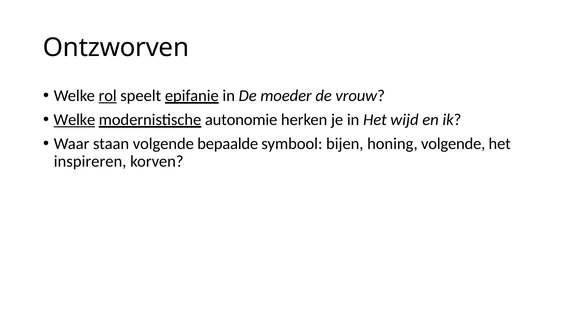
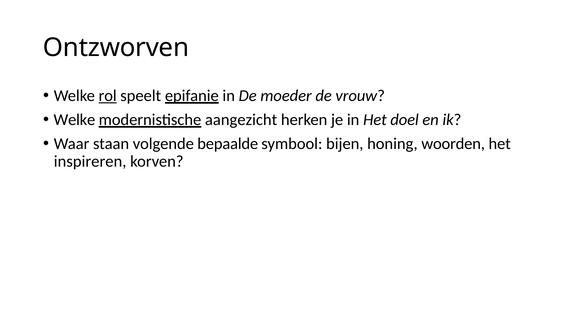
Welke underline: present -> none (74, 120)
autonomie: autonomie -> aangezicht (241, 120)
wijd: wijd -> doel (405, 120)
honing volgende: volgende -> woorden (453, 144)
